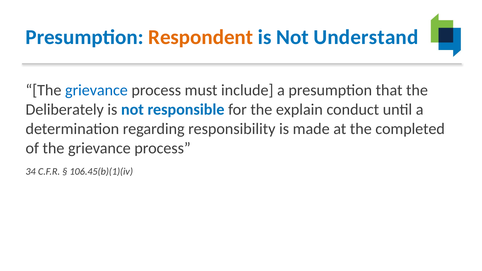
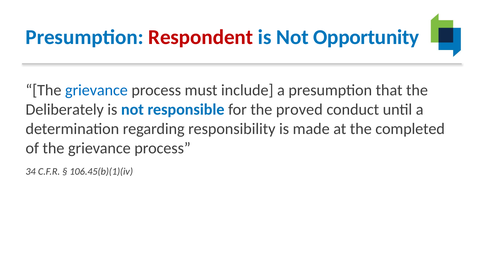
Respondent colour: orange -> red (201, 37)
Understand: Understand -> Opportunity (366, 37)
explain: explain -> proved (299, 110)
